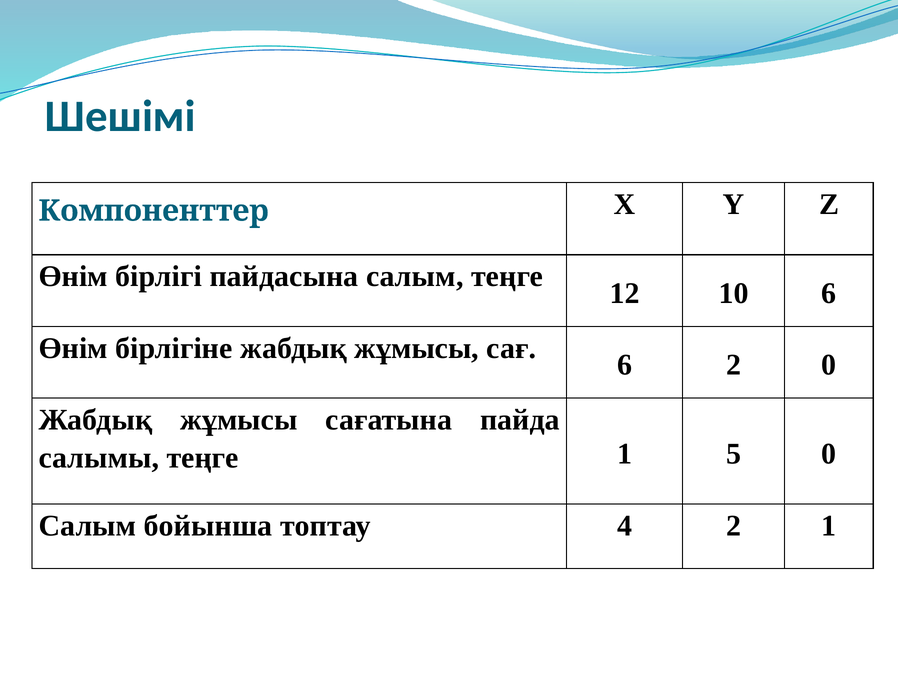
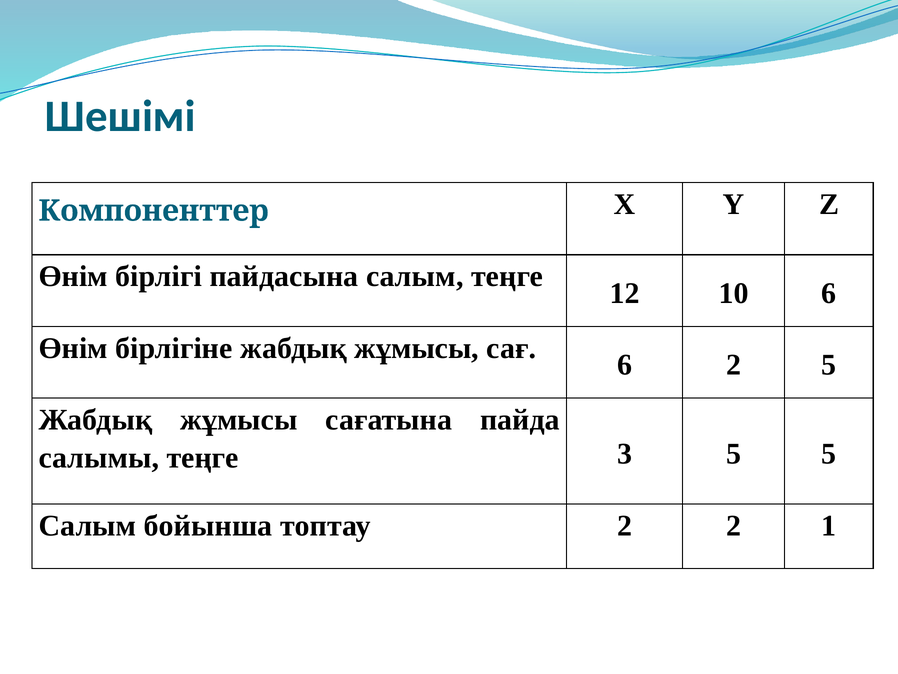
2 0: 0 -> 5 (829, 365)
теңге 1: 1 -> 3 (625, 454)
5 0: 0 -> 5 (829, 454)
топтау 4: 4 -> 2 (625, 526)
